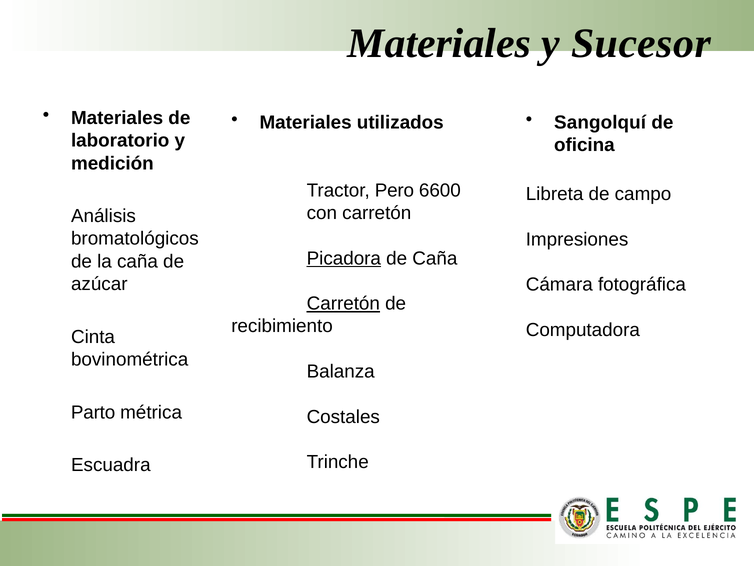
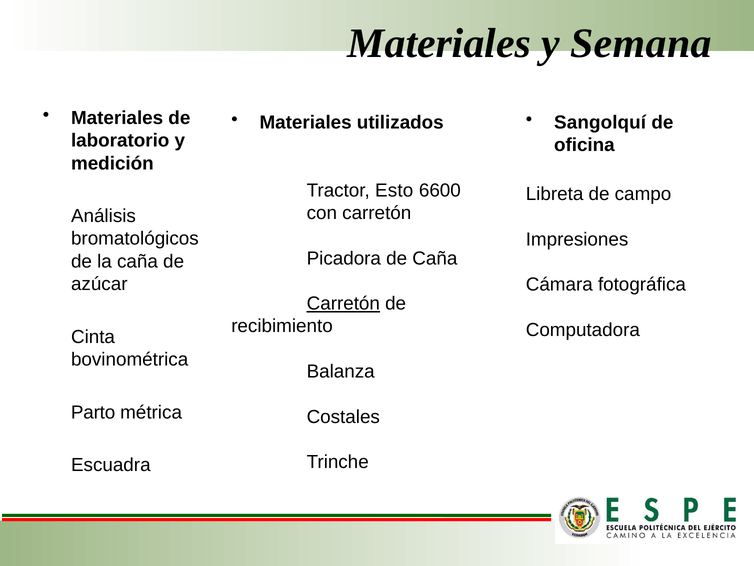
Sucesor: Sucesor -> Semana (641, 44)
Pero: Pero -> Esto (394, 190)
Picadora underline: present -> none (344, 258)
